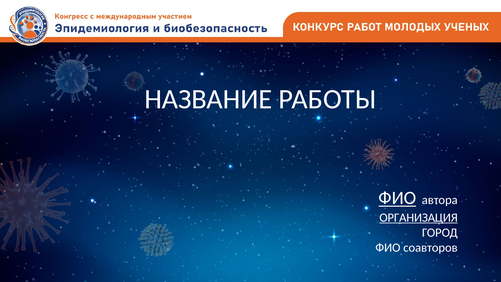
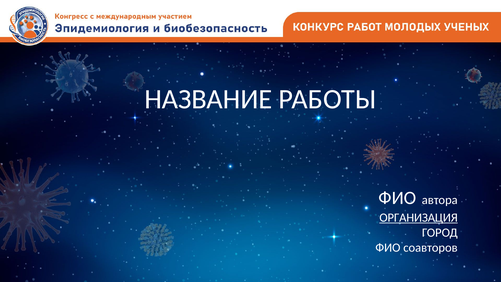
ФИО underline: present -> none (397, 198)
